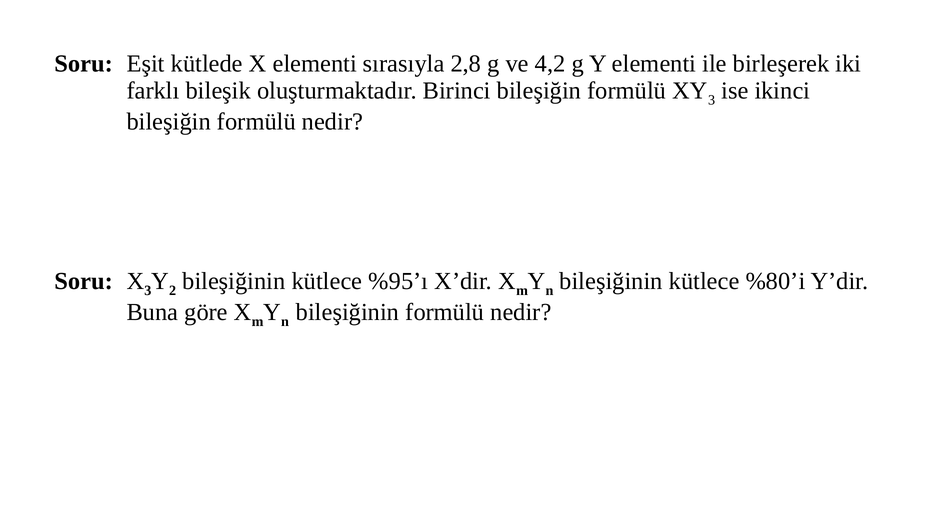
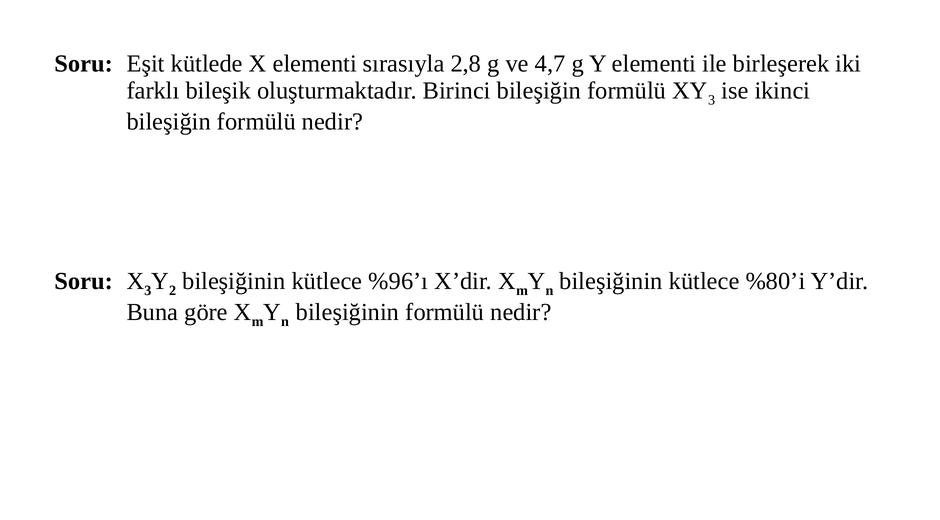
4,2: 4,2 -> 4,7 (550, 64)
%95’ı: %95’ı -> %96’ı (398, 281)
